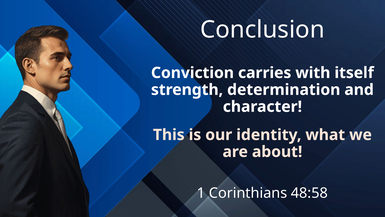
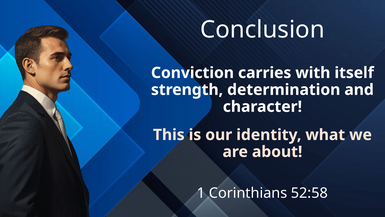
48:58: 48:58 -> 52:58 (309, 193)
